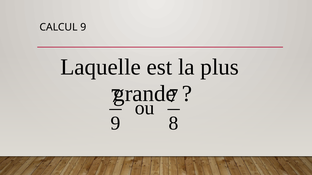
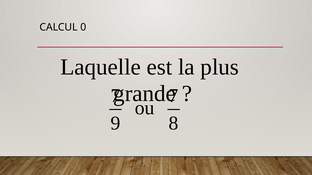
CALCUL 9: 9 -> 0 (83, 27)
